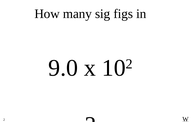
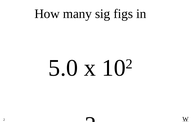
9.0: 9.0 -> 5.0 (63, 68)
